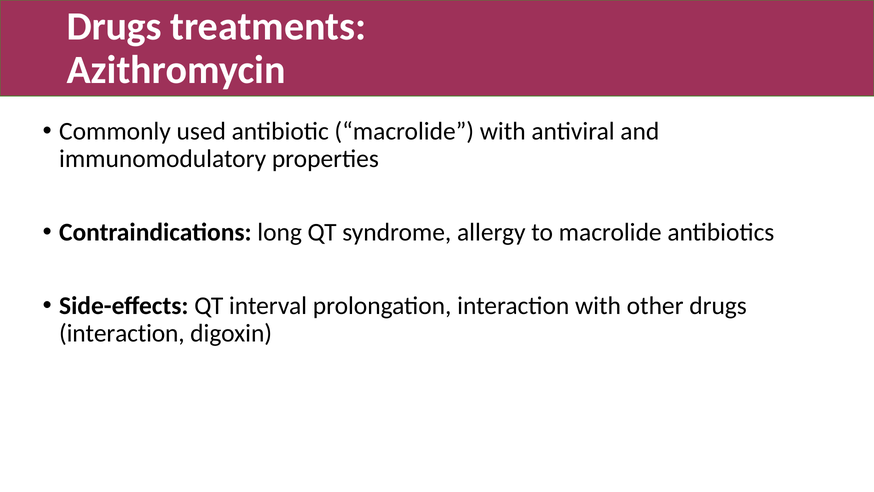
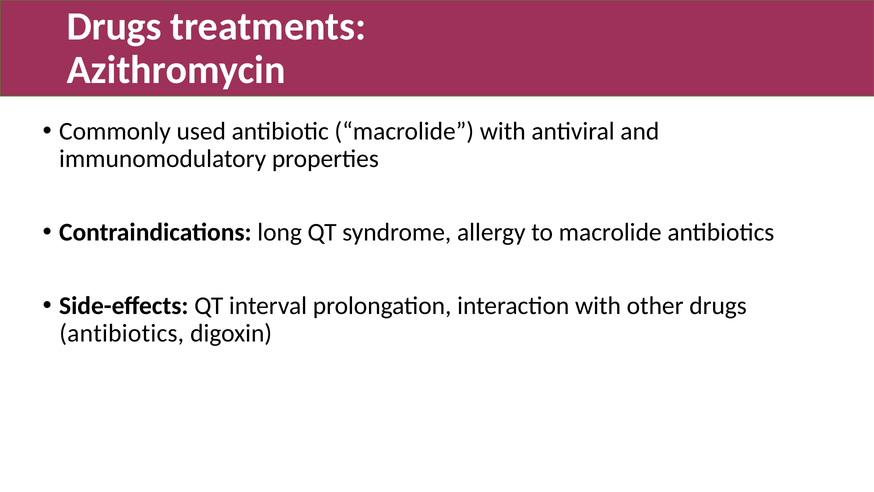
interaction: interaction -> antibiotics (122, 333)
